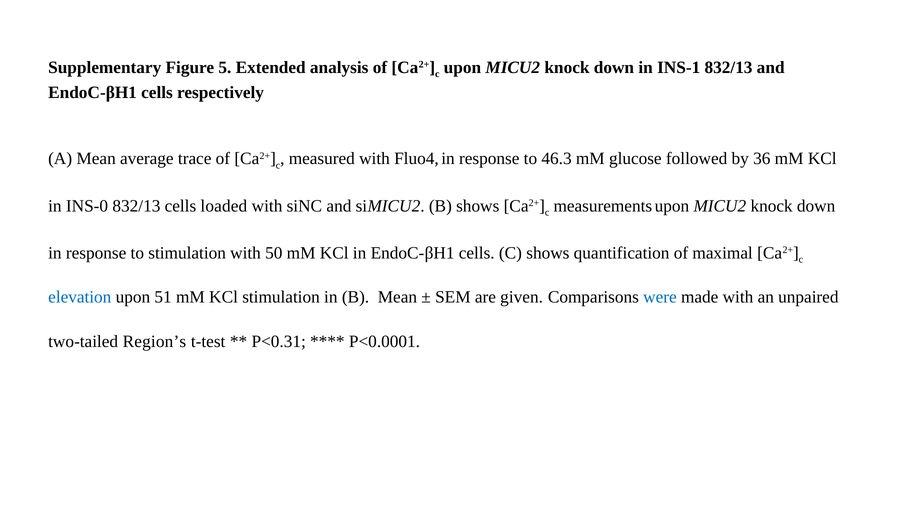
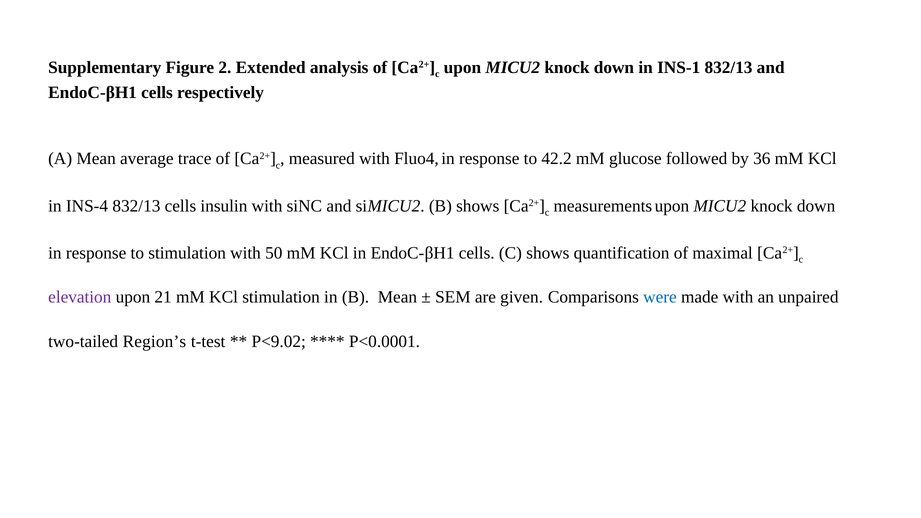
5: 5 -> 2 (225, 67)
46.3: 46.3 -> 42.2 (557, 159)
INS-0: INS-0 -> INS-4 (87, 206)
loaded: loaded -> insulin (224, 206)
elevation colour: blue -> purple (80, 297)
51: 51 -> 21 (163, 297)
P<0.31: P<0.31 -> P<9.02 (279, 342)
